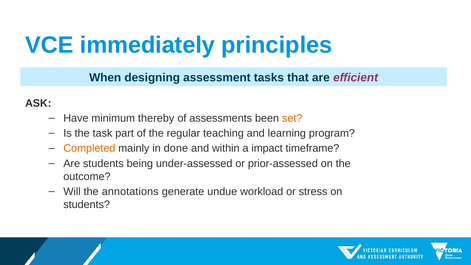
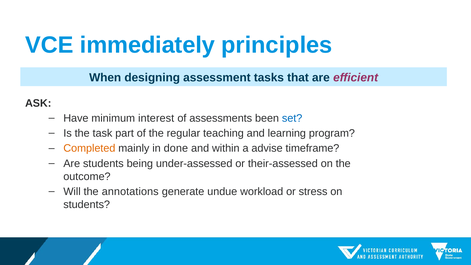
thereby: thereby -> interest (156, 118)
set colour: orange -> blue (292, 118)
impact: impact -> advise (267, 148)
prior-assessed: prior-assessed -> their-assessed (283, 163)
